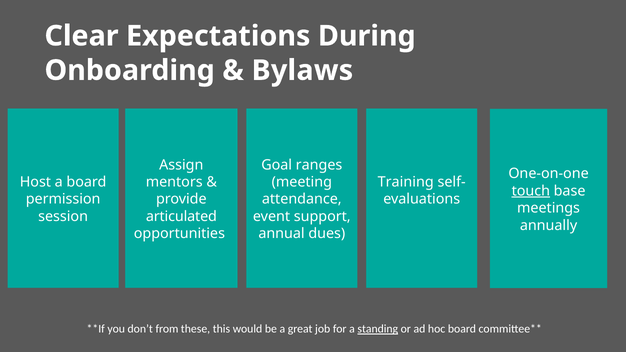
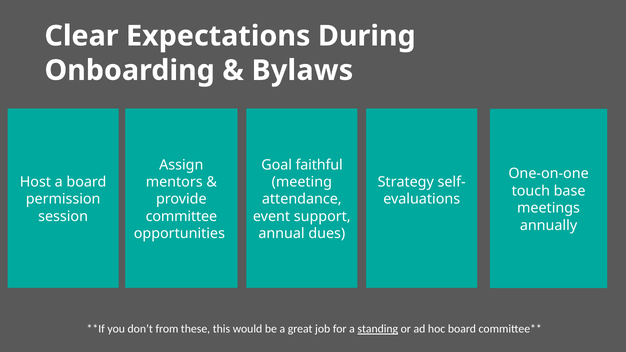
ranges: ranges -> faithful (319, 165)
Training: Training -> Strategy (406, 182)
touch underline: present -> none (531, 191)
articulated: articulated -> committee (181, 216)
